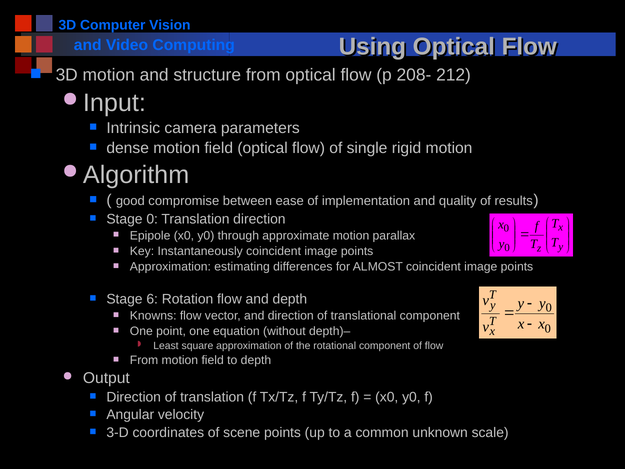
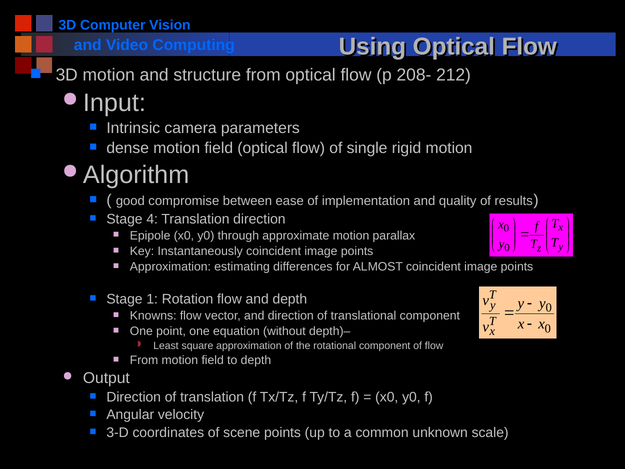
Stage 0: 0 -> 4 (152, 219)
6: 6 -> 1 (152, 299)
